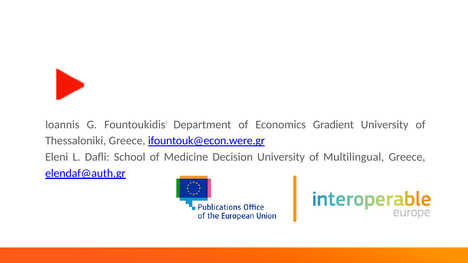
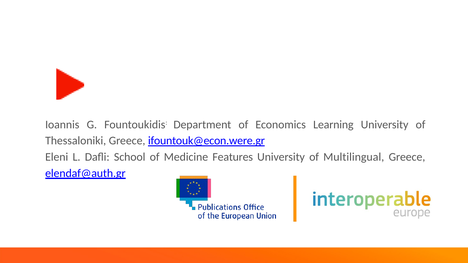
Gradient: Gradient -> Learning (333, 125)
Decision: Decision -> Features (233, 157)
